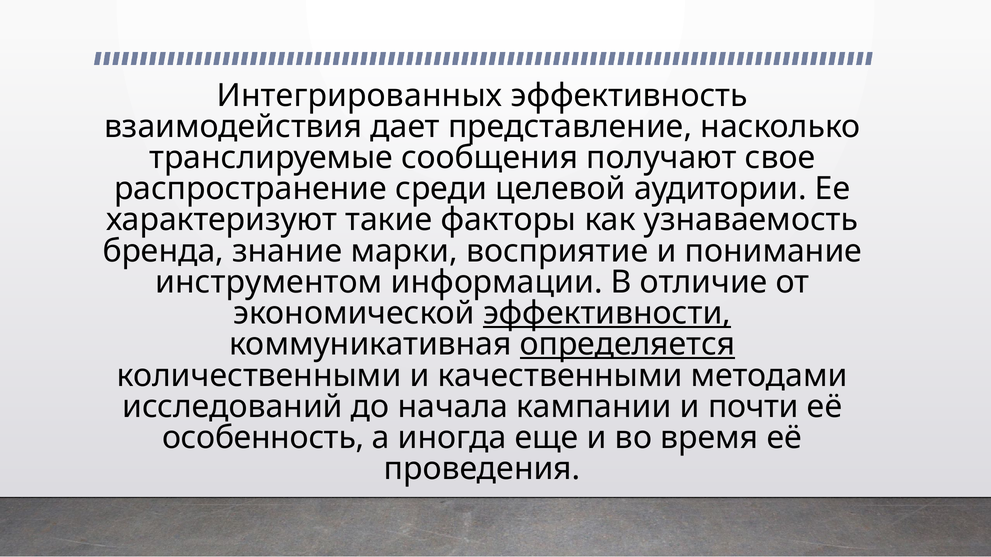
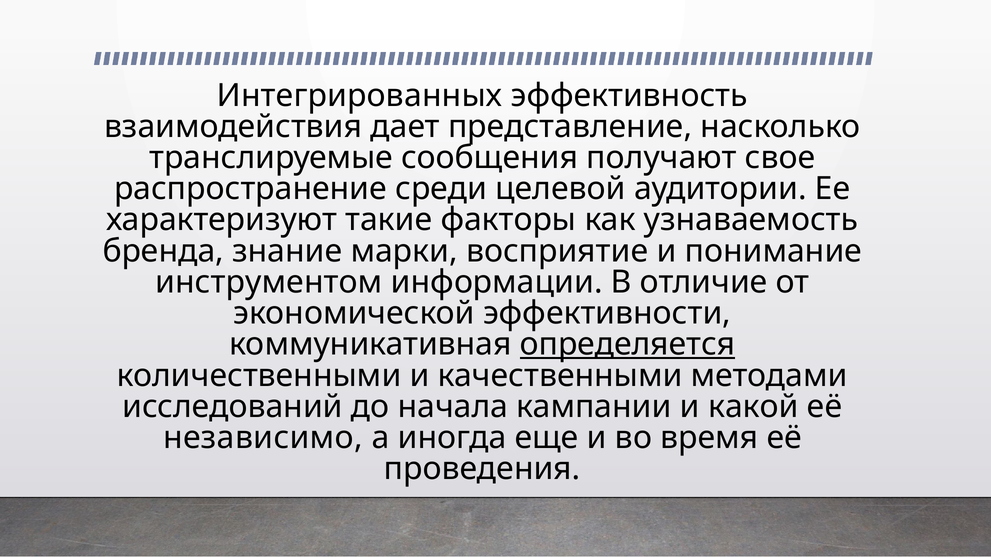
эффективности underline: present -> none (607, 313)
почти: почти -> какой (753, 407)
особенность: особенность -> независимо (263, 438)
